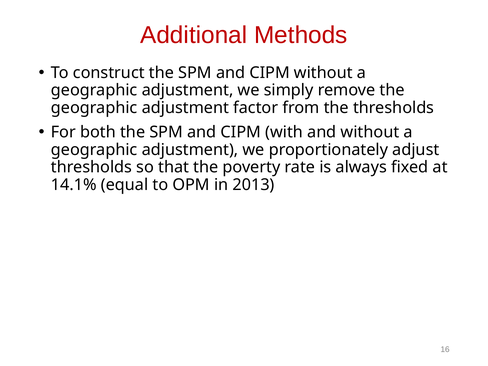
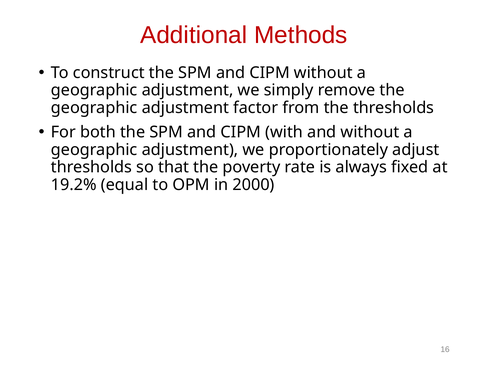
14.1%: 14.1% -> 19.2% (74, 185)
2013: 2013 -> 2000 (254, 185)
